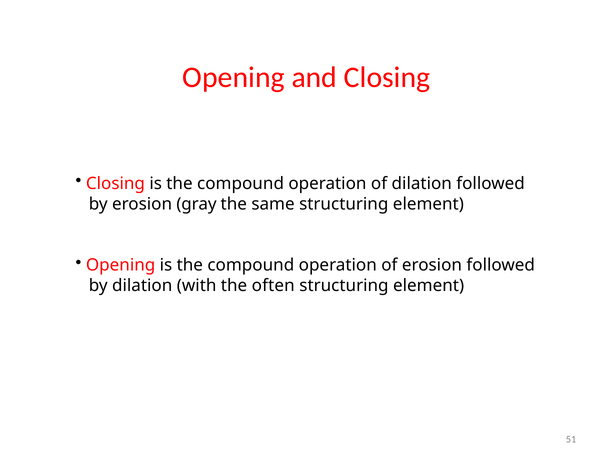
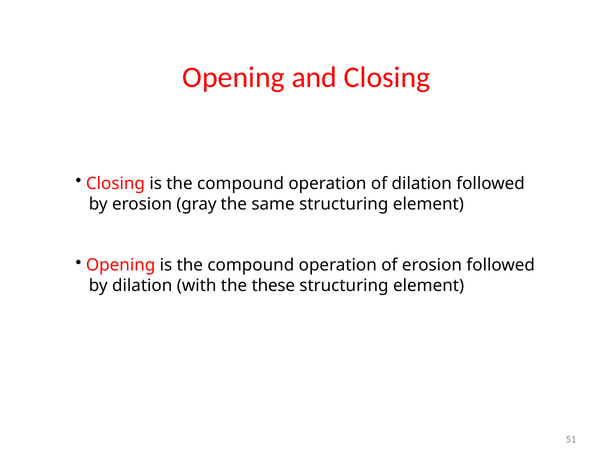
often: often -> these (273, 286)
